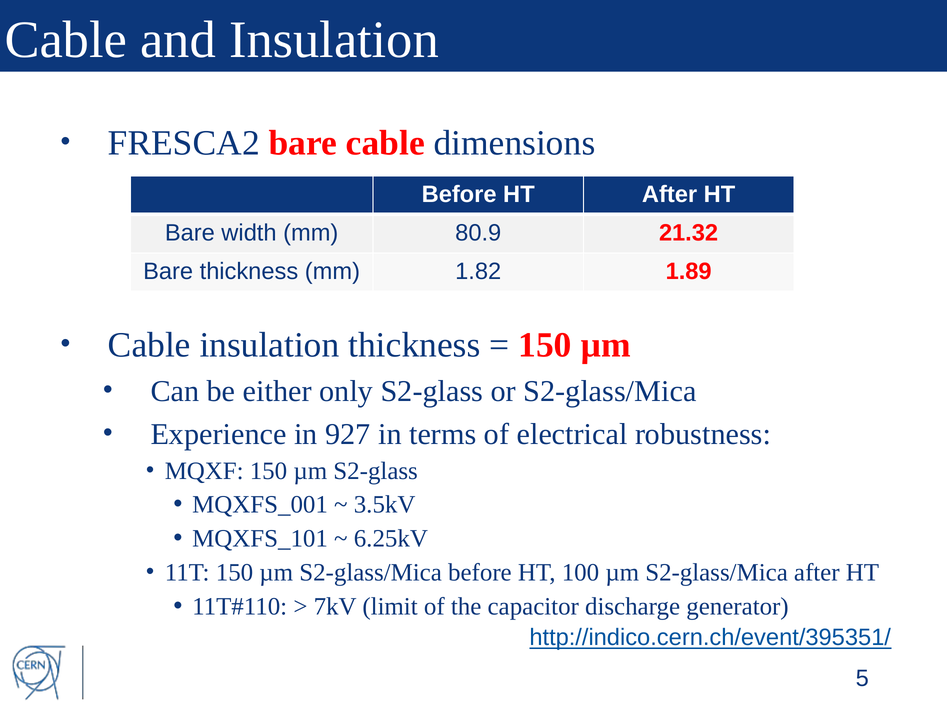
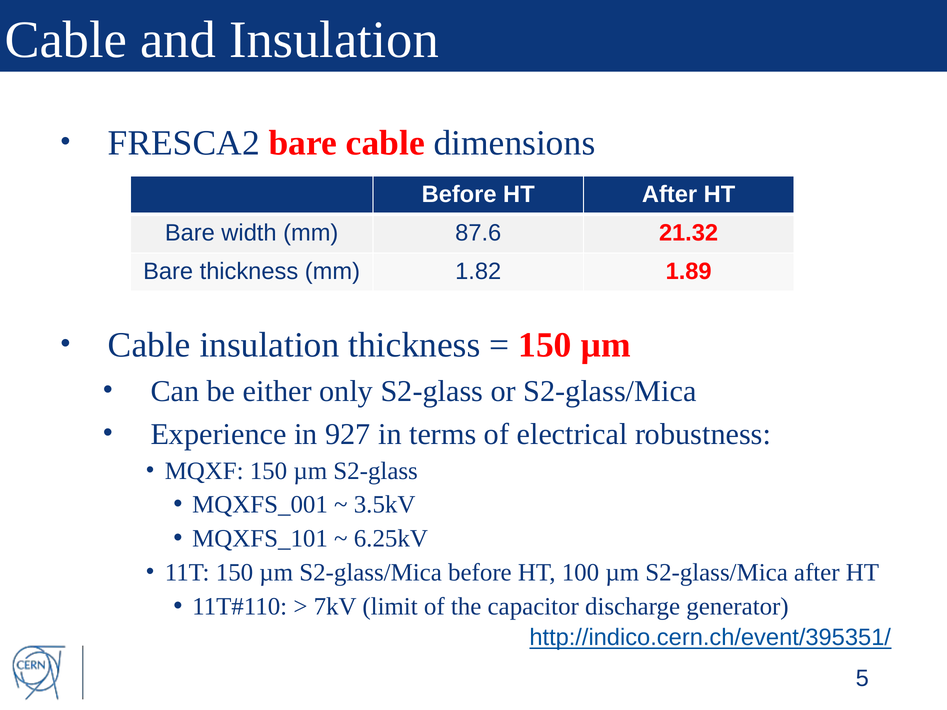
80.9: 80.9 -> 87.6 (478, 233)
